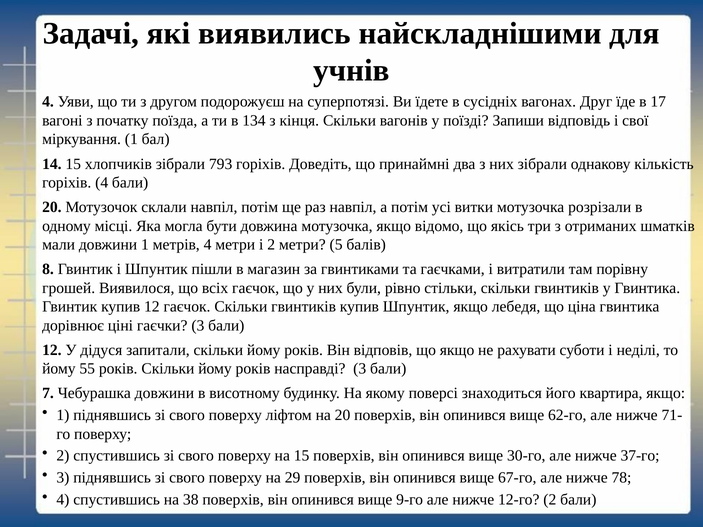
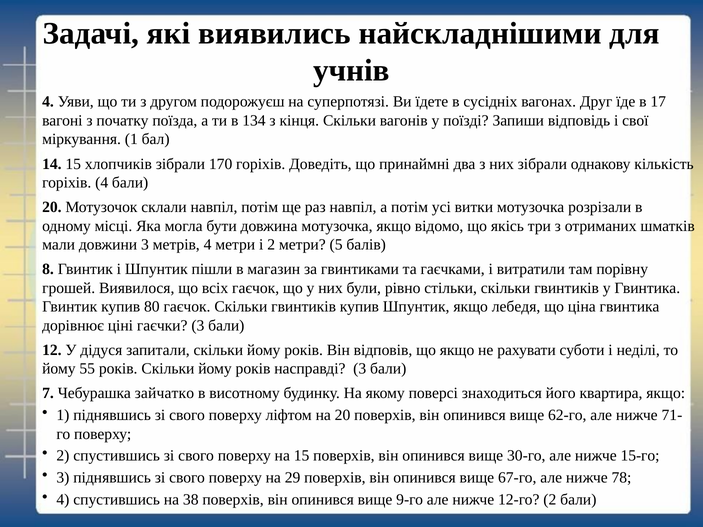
793: 793 -> 170 (221, 164)
довжини 1: 1 -> 3 (145, 245)
купив 12: 12 -> 80 (152, 307)
Чебурашка довжини: довжини -> зайчатко (164, 394)
37-го: 37-го -> 15-го (640, 456)
